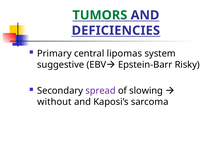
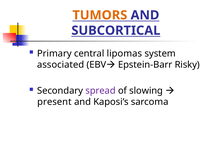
TUMORS colour: green -> orange (100, 15)
DEFICIENCIES: DEFICIENCIES -> SUBCORTICAL (116, 31)
suggestive: suggestive -> associated (61, 65)
without: without -> present (54, 102)
